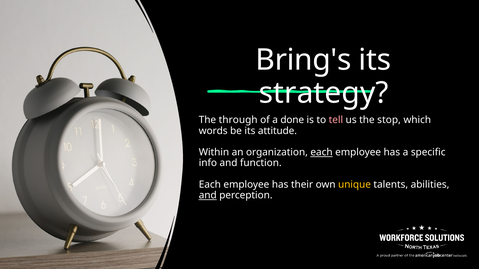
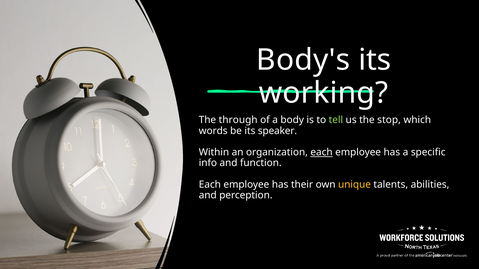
Bring's: Bring's -> Body's (303, 60)
strategy: strategy -> working (324, 93)
done: done -> body (292, 120)
tell colour: pink -> light green (336, 120)
attitude: attitude -> speaker (277, 131)
and underline: present -> none (208, 196)
